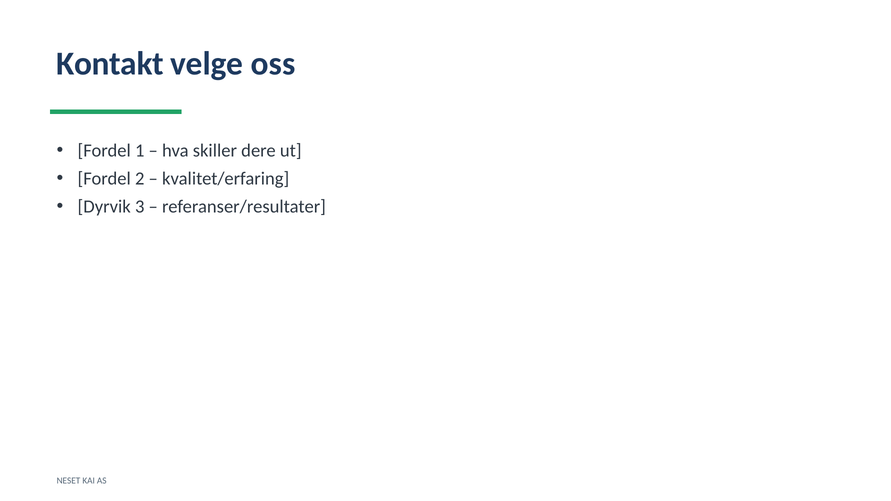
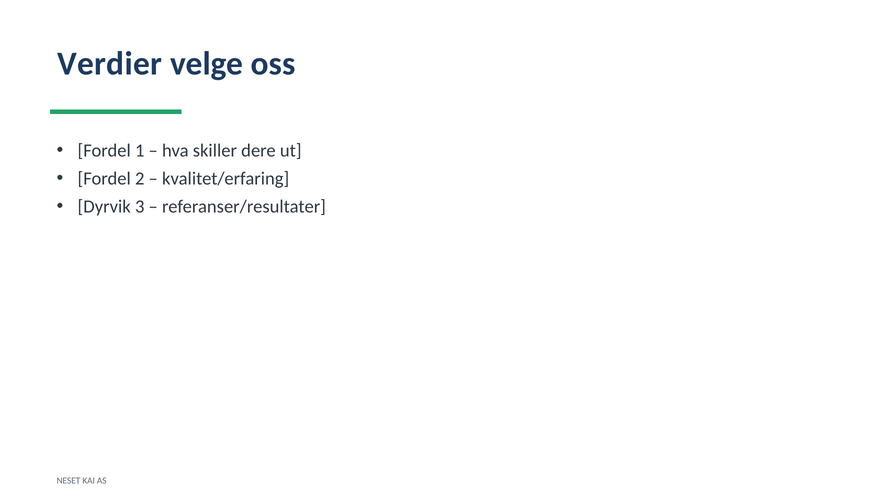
Kontakt: Kontakt -> Verdier (110, 64)
